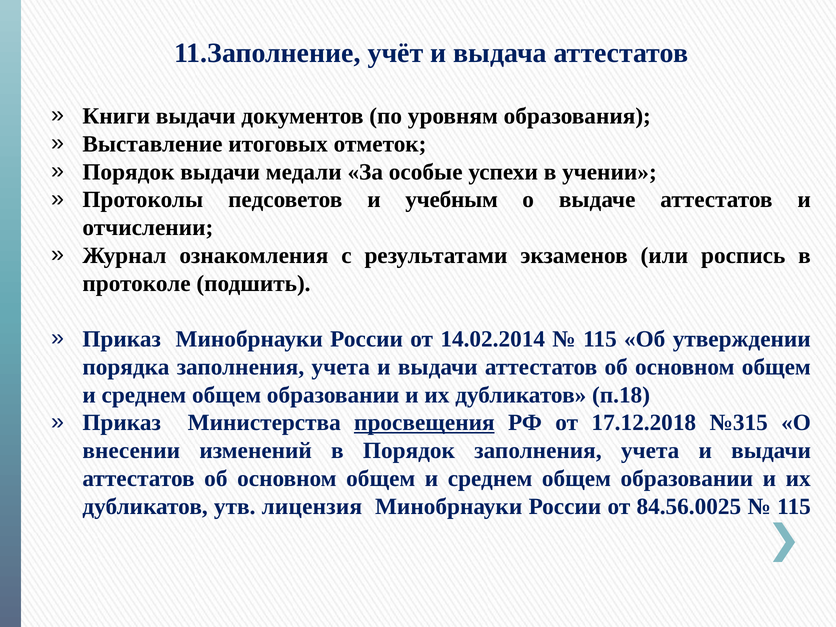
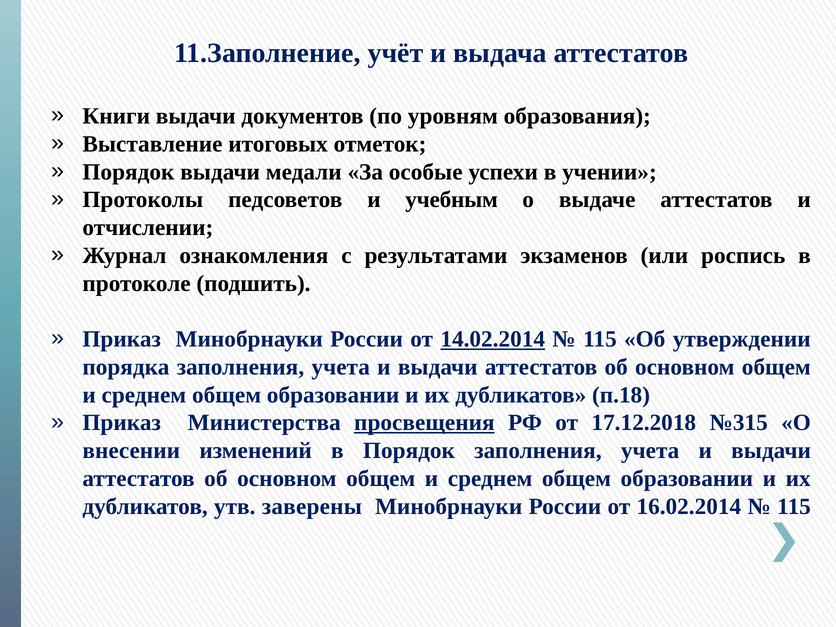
14.02.2014 underline: none -> present (493, 339)
лицензия: лицензия -> заверены (312, 506)
84.56.0025: 84.56.0025 -> 16.02.2014 (689, 506)
